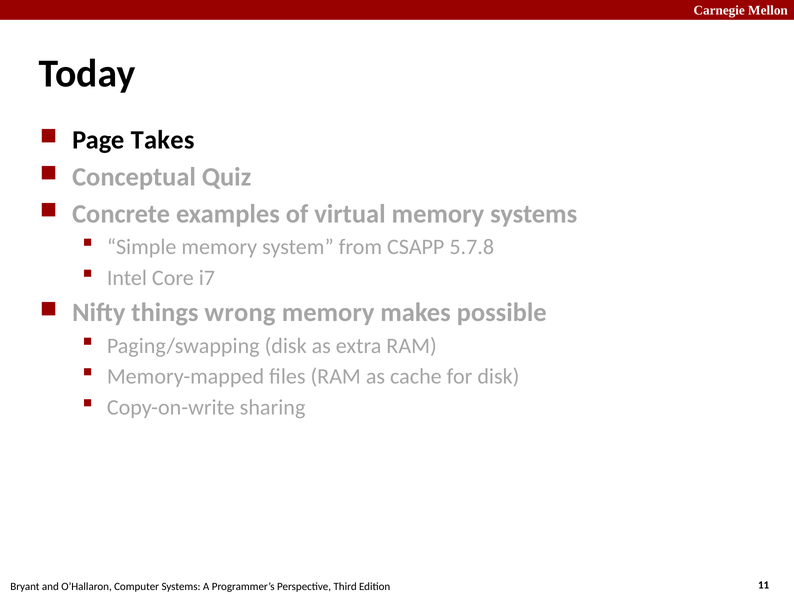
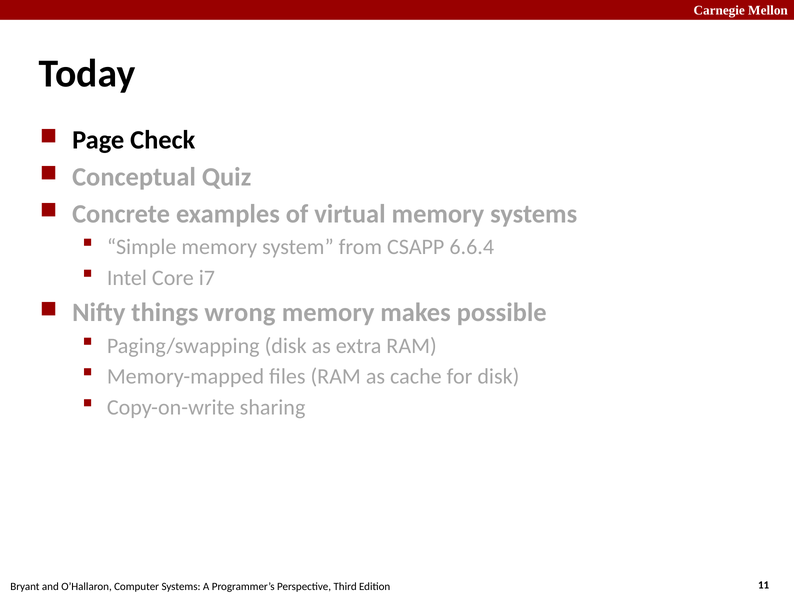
Takes: Takes -> Check (163, 140)
5.7.8: 5.7.8 -> 6.6.4 (472, 247)
